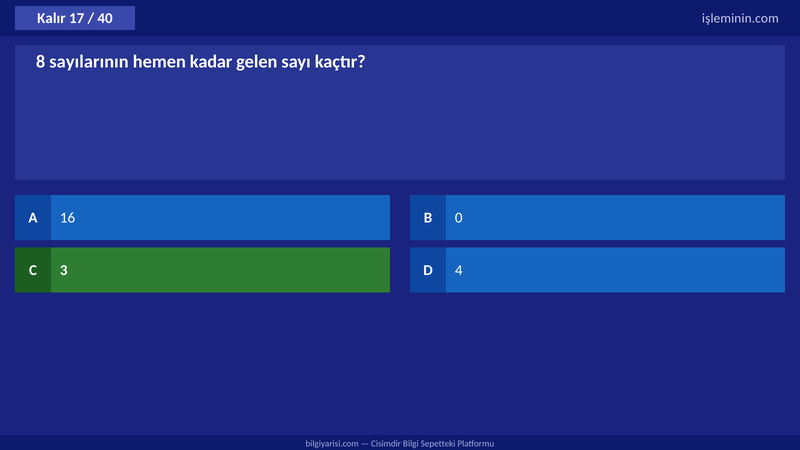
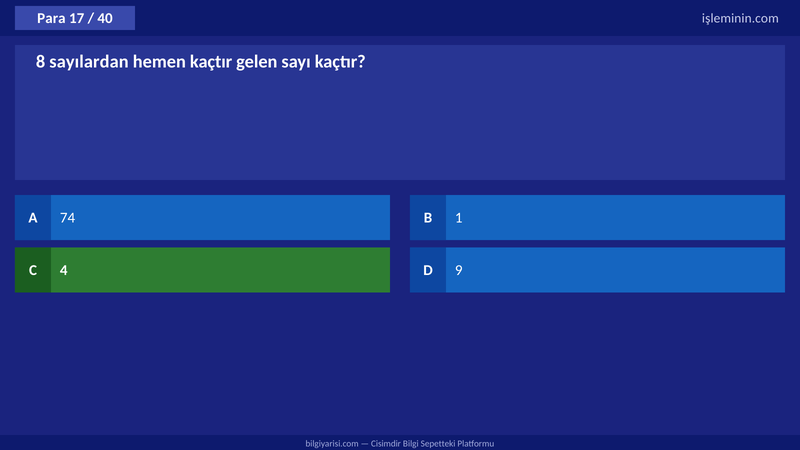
Kalır: Kalır -> Para (51, 18)
sayılarının: sayılarının -> sayılardan (89, 62)
hemen kadar: kadar -> kaçtır (211, 62)
16: 16 -> 74 (68, 218)
0: 0 -> 1 (459, 218)
3: 3 -> 4 (64, 270)
4: 4 -> 9 (459, 270)
